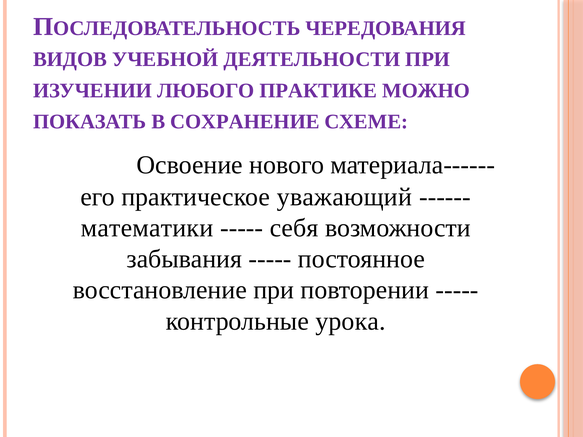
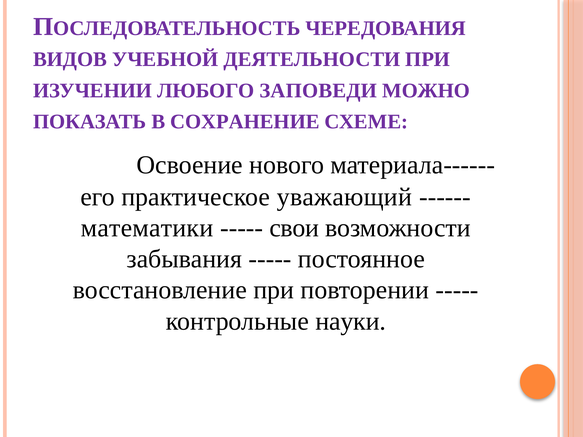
ПРАКТИКЕ: ПРАКТИКЕ -> ЗАПОВЕДИ (318, 91)
себя: себя -> свои (294, 228)
урока: урока -> науки (351, 321)
